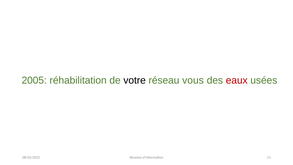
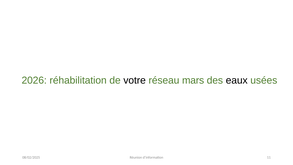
2005: 2005 -> 2026 (34, 80)
vous: vous -> mars (193, 80)
eaux colour: red -> black (237, 80)
